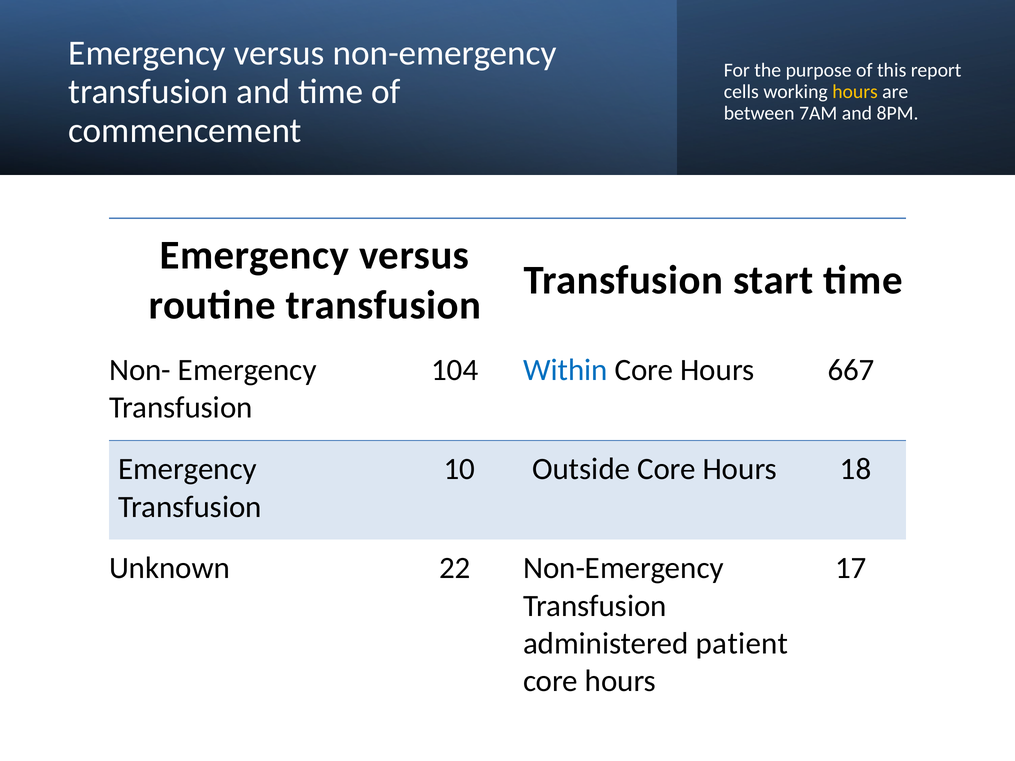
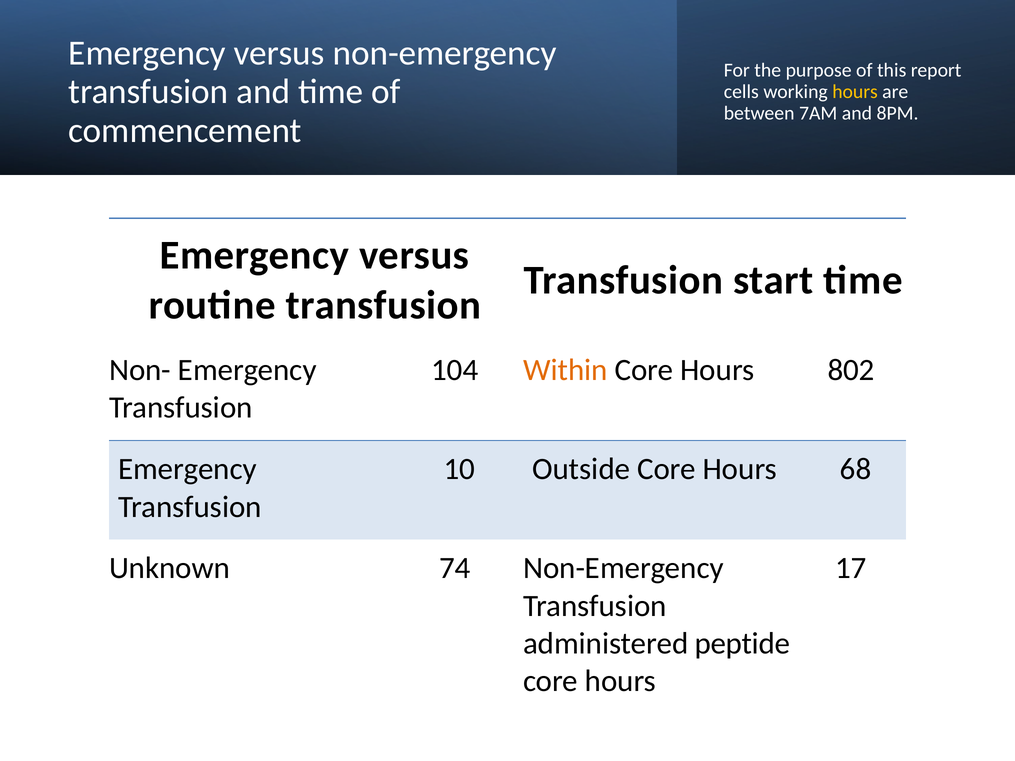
Within colour: blue -> orange (565, 370)
667: 667 -> 802 (851, 370)
18: 18 -> 68 (856, 469)
22: 22 -> 74 (455, 568)
patient: patient -> peptide (742, 644)
